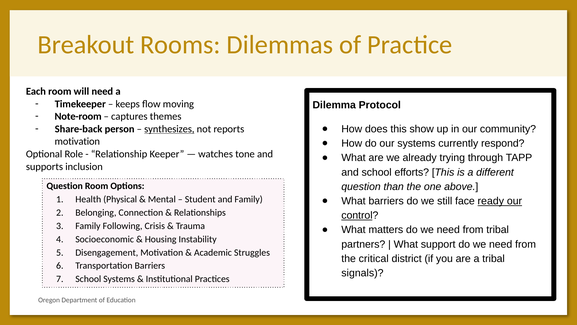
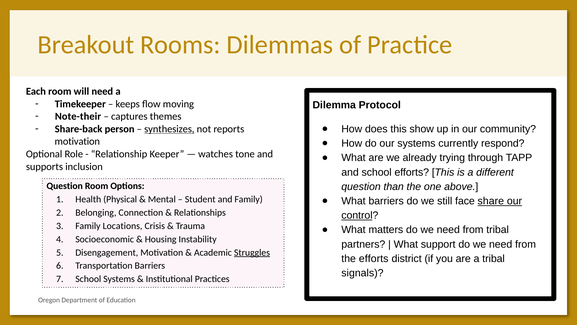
Note-room: Note-room -> Note-their (78, 116)
ready: ready -> share (491, 201)
Following: Following -> Locations (123, 226)
Struggles underline: none -> present (252, 252)
the critical: critical -> efforts (374, 258)
